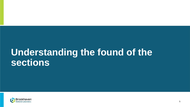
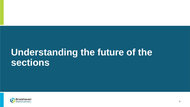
found: found -> future (111, 52)
